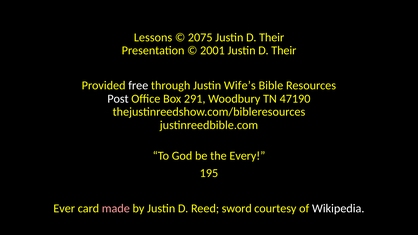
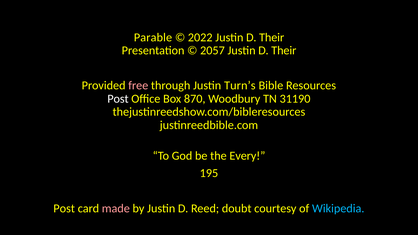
Lessons: Lessons -> Parable (153, 37)
2075: 2075 -> 2022 (200, 37)
2001: 2001 -> 2057 (212, 51)
free colour: white -> pink (138, 86)
Wife’s: Wife’s -> Turn’s (240, 86)
291: 291 -> 870 (195, 99)
47190: 47190 -> 31190 (295, 99)
Ever: Ever -> Post (64, 208)
sword: sword -> doubt (237, 208)
Wikipedia colour: white -> light blue (338, 208)
